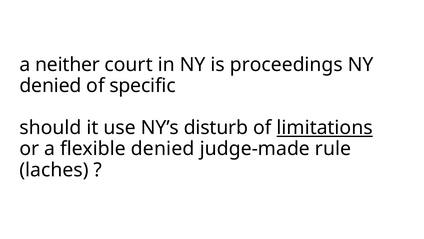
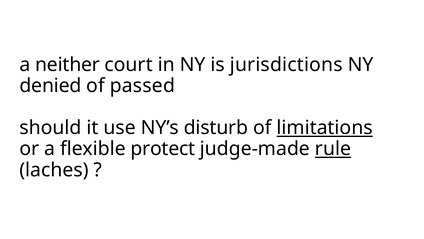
proceedings: proceedings -> jurisdictions (286, 65)
specific: specific -> passed (142, 86)
flexible denied: denied -> protect (163, 149)
rule underline: none -> present (333, 149)
